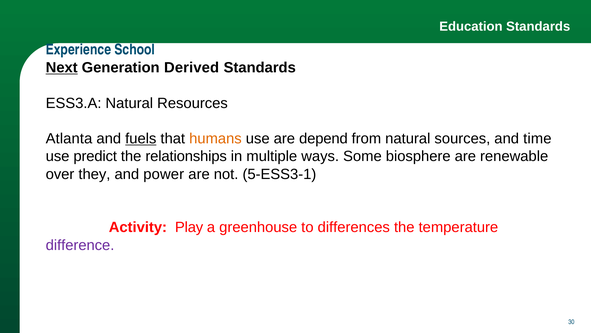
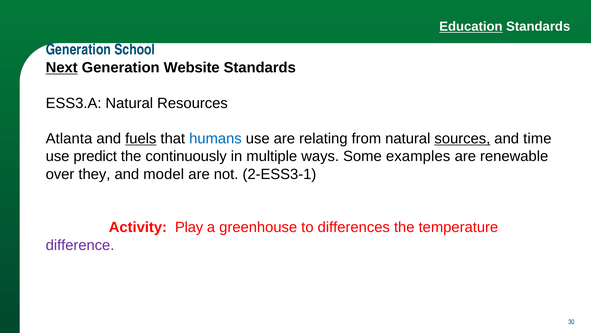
Education underline: none -> present (471, 27)
Experience: Experience -> Generation (78, 50)
Derived: Derived -> Website (192, 67)
humans colour: orange -> blue (215, 138)
depend: depend -> relating (323, 138)
sources underline: none -> present (462, 138)
relationships: relationships -> continuously (186, 156)
biosphere: biosphere -> examples (418, 156)
power: power -> model (164, 174)
5-ESS3-1: 5-ESS3-1 -> 2-ESS3-1 (279, 174)
